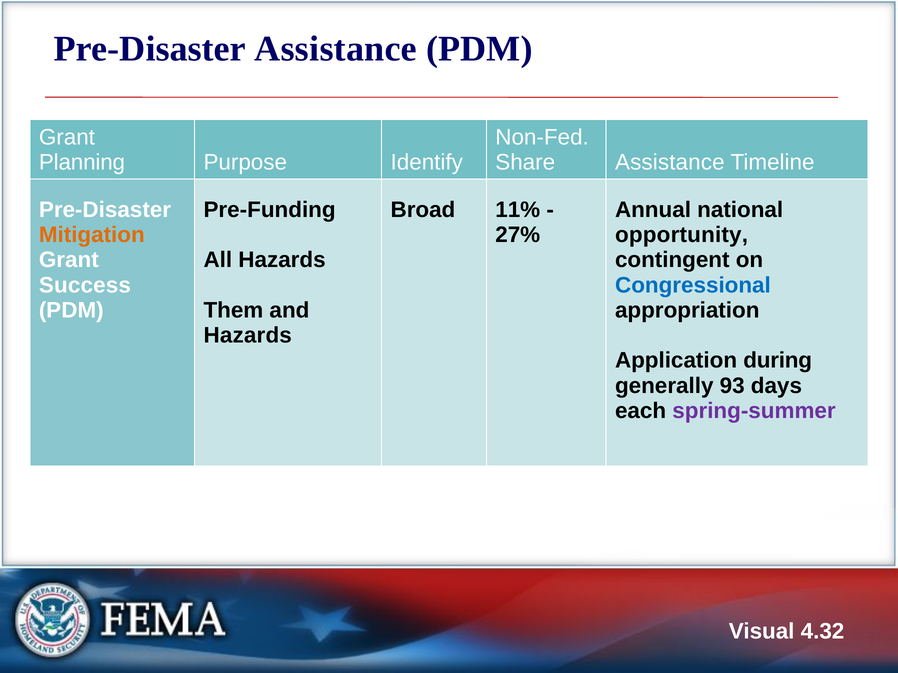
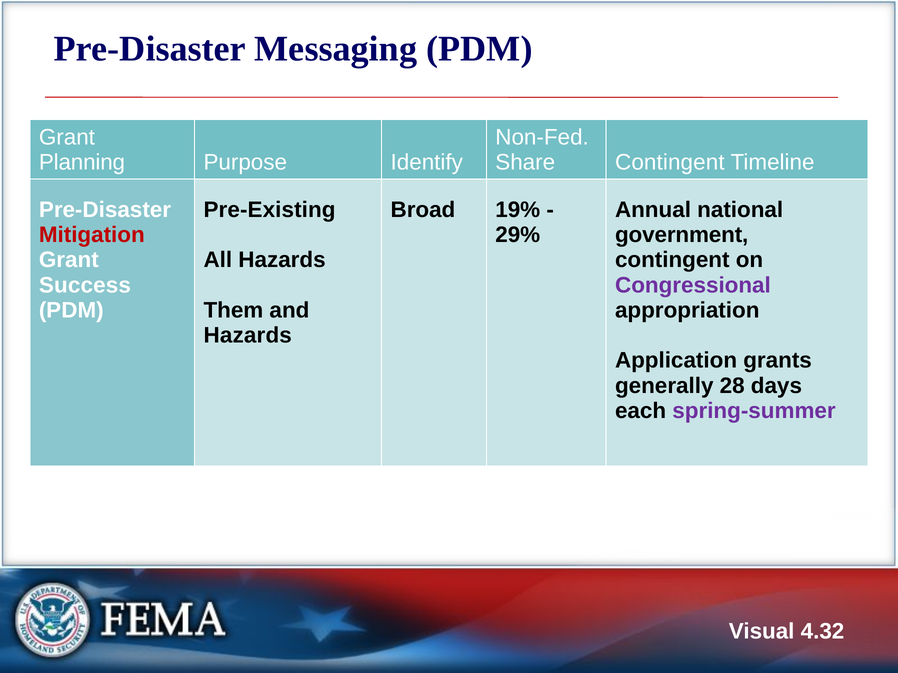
Pre-Disaster Assistance: Assistance -> Messaging (336, 49)
Share Assistance: Assistance -> Contingent (670, 162)
Pre-Funding: Pre-Funding -> Pre-Existing (270, 210)
11%: 11% -> 19% (518, 210)
Mitigation colour: orange -> red (92, 235)
27%: 27% -> 29% (518, 235)
opportunity: opportunity -> government (682, 235)
Congressional colour: blue -> purple (693, 285)
during: during -> grants (778, 361)
93: 93 -> 28 (732, 386)
